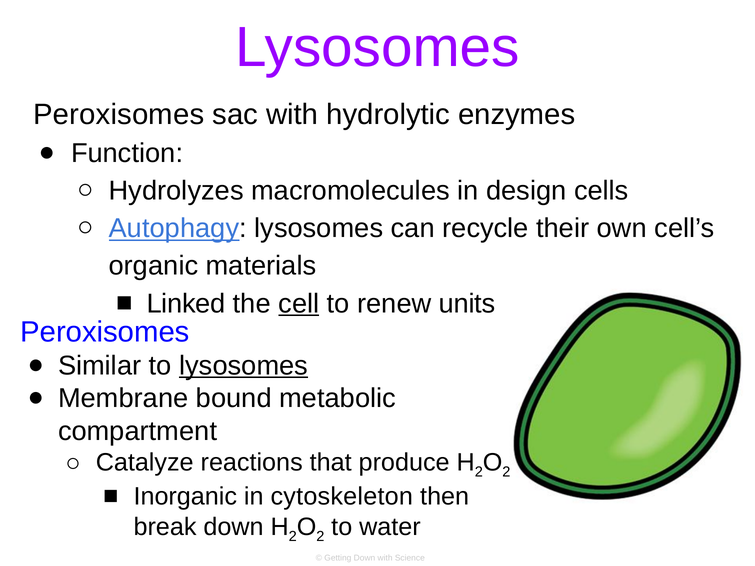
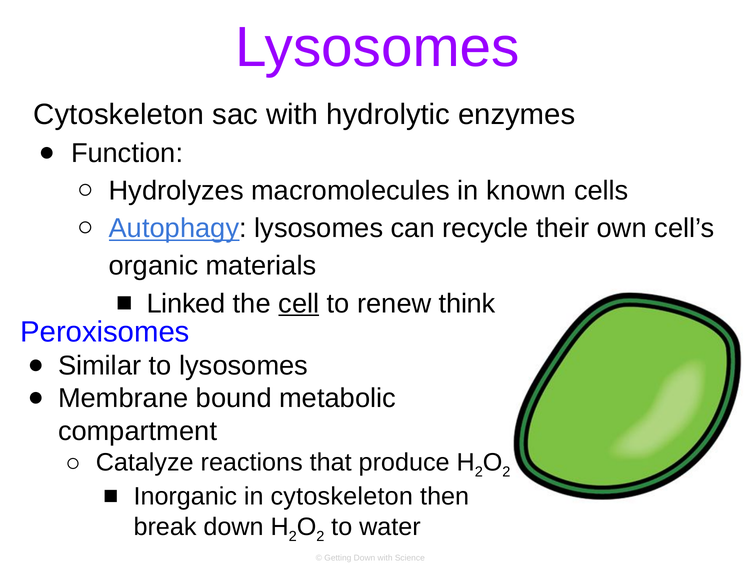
Peroxisomes: Peroxisomes -> Cytoskeleton (119, 115)
design: design -> known (526, 191)
units: units -> think (467, 304)
lysosomes underline: present -> none (244, 366)
